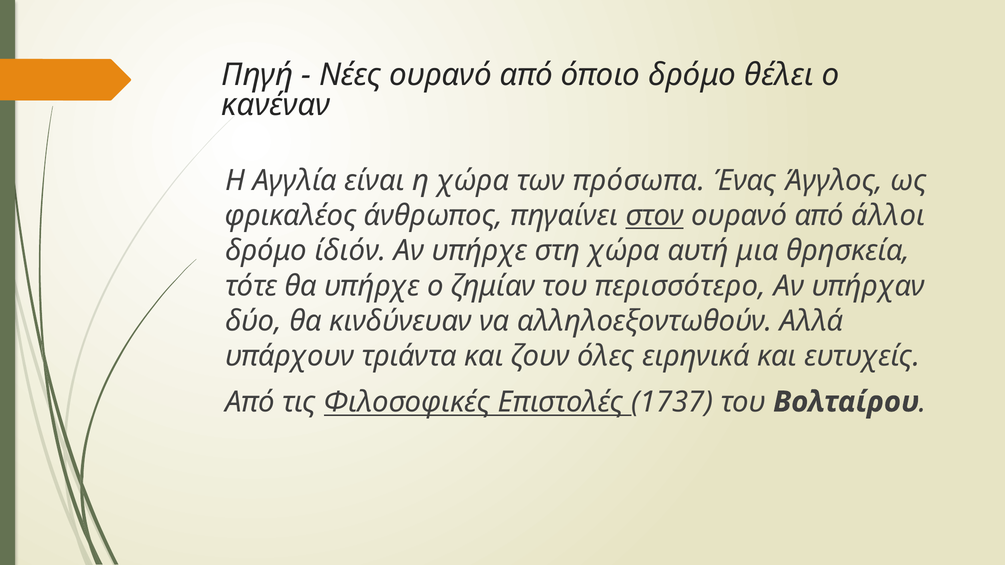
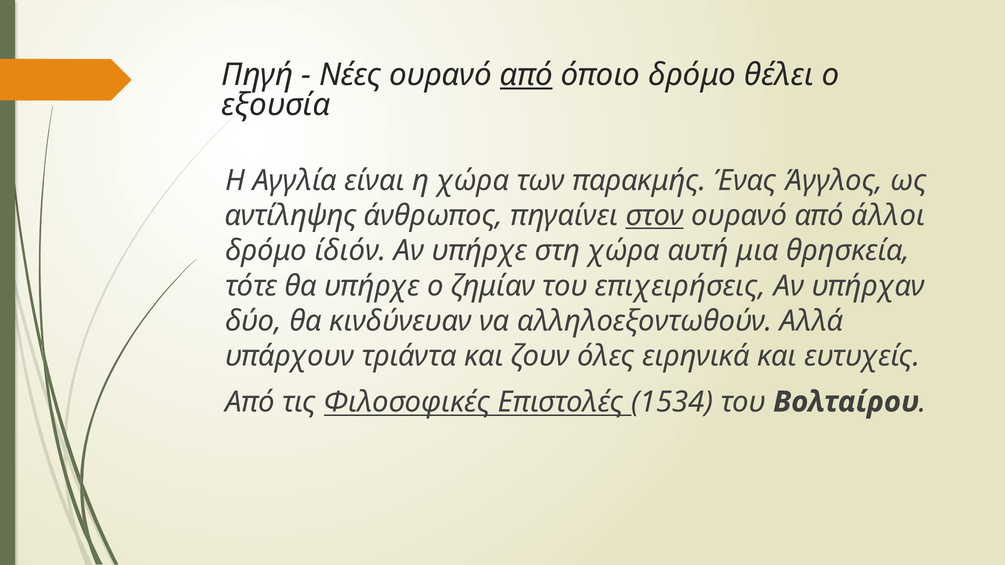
από underline: none -> present (526, 75)
κανέναν: κανέναν -> εξουσία (276, 105)
πρόσωπα: πρόσωπα -> παρακμής (639, 180)
φρικαλέος: φρικαλέος -> αντίληψης (291, 216)
περισσότερο: περισσότερο -> επιχειρήσεις (680, 286)
1737: 1737 -> 1534 (672, 402)
